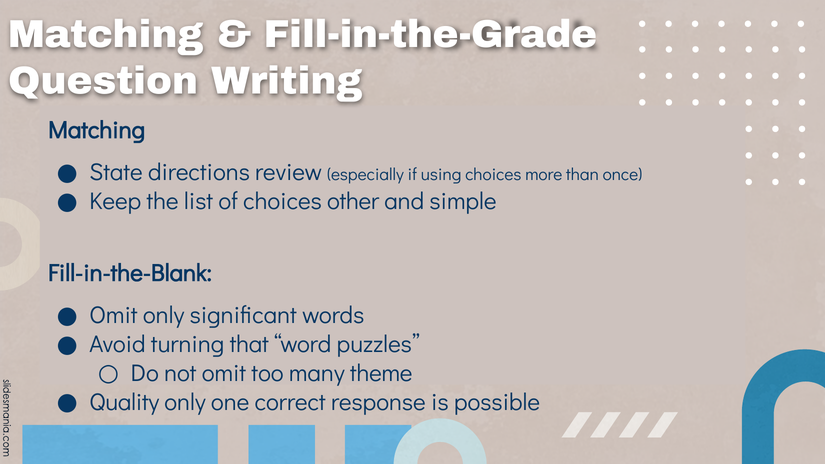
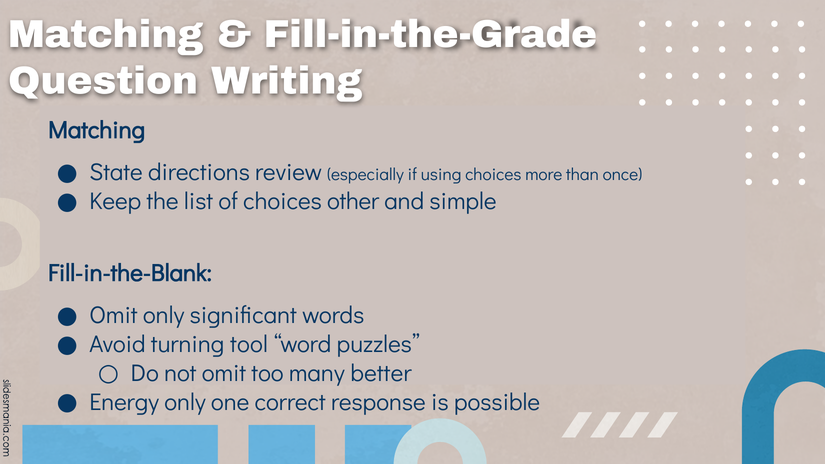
that: that -> tool (249, 344)
theme: theme -> better (381, 373)
Quality: Quality -> Energy (124, 402)
